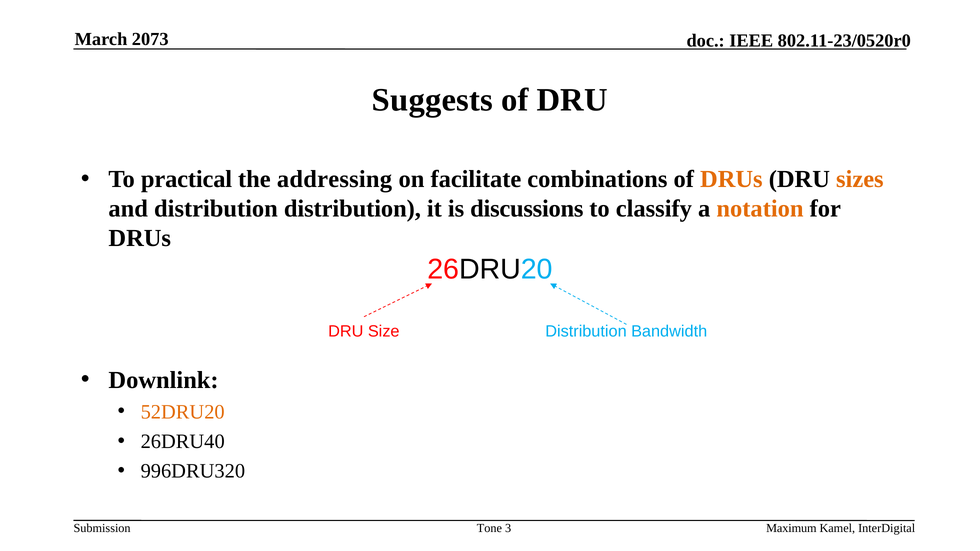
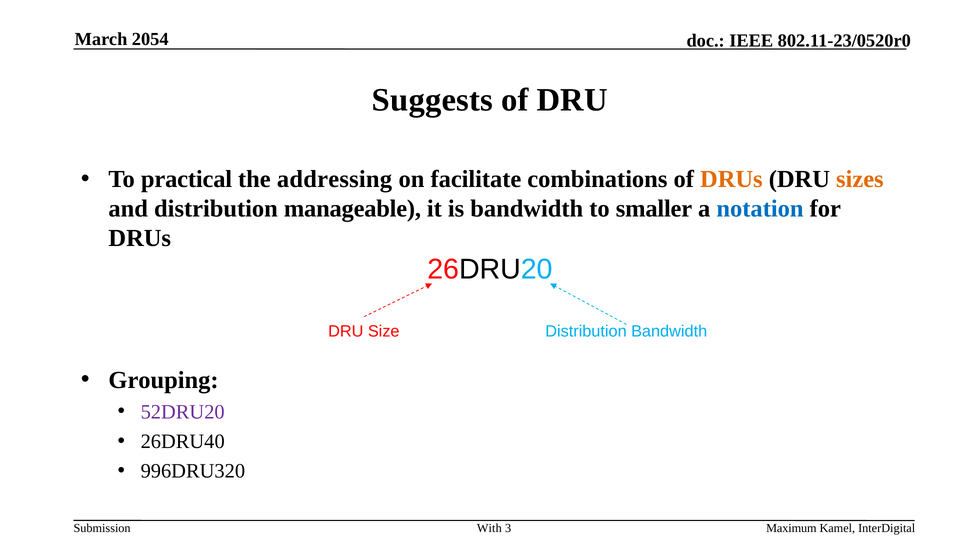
2073: 2073 -> 2054 (150, 39)
distribution distribution: distribution -> manageable (352, 209)
is discussions: discussions -> bandwidth (527, 209)
classify: classify -> smaller (654, 209)
notation colour: orange -> blue (760, 209)
Downlink: Downlink -> Grouping (164, 380)
52DRU20 colour: orange -> purple (183, 412)
Tone: Tone -> With (489, 529)
